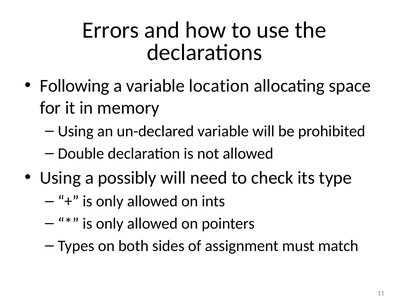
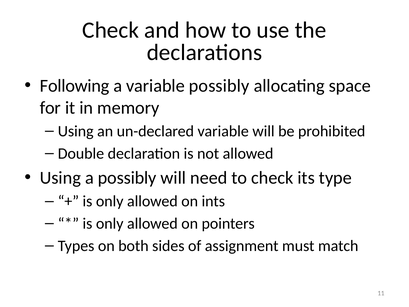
Errors: Errors -> Check (111, 30)
variable location: location -> possibly (219, 86)
